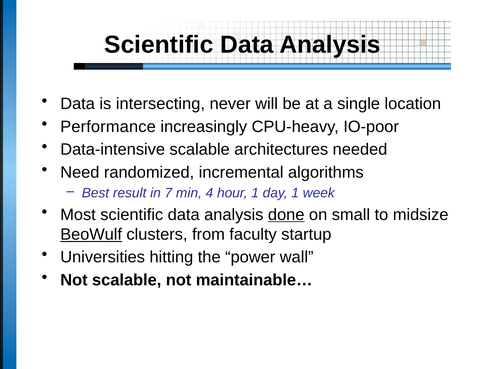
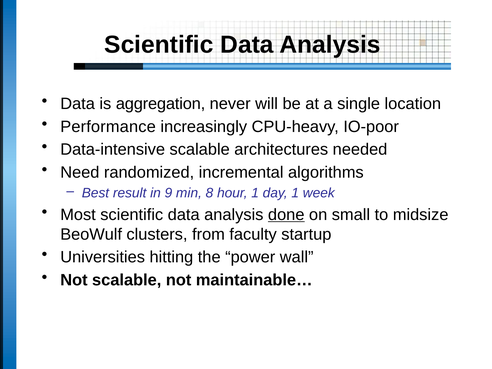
intersecting: intersecting -> aggregation (161, 104)
7: 7 -> 9 (168, 193)
4: 4 -> 8 (209, 193)
BeoWulf underline: present -> none (91, 234)
